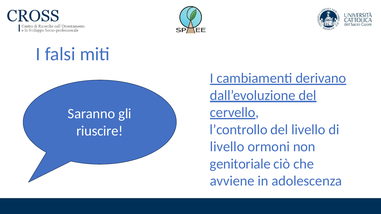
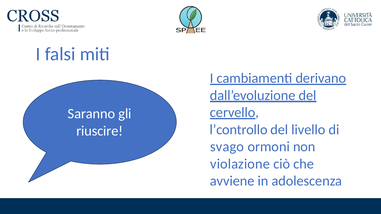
livello: livello -> svago (227, 147)
genitoriale: genitoriale -> violazione (240, 164)
